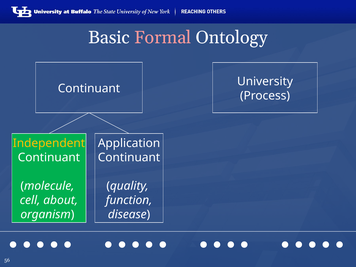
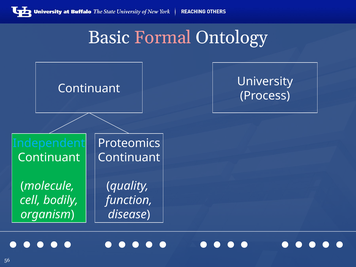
Independent colour: yellow -> light blue (49, 143)
Application: Application -> Proteomics (129, 143)
about: about -> bodily (61, 200)
